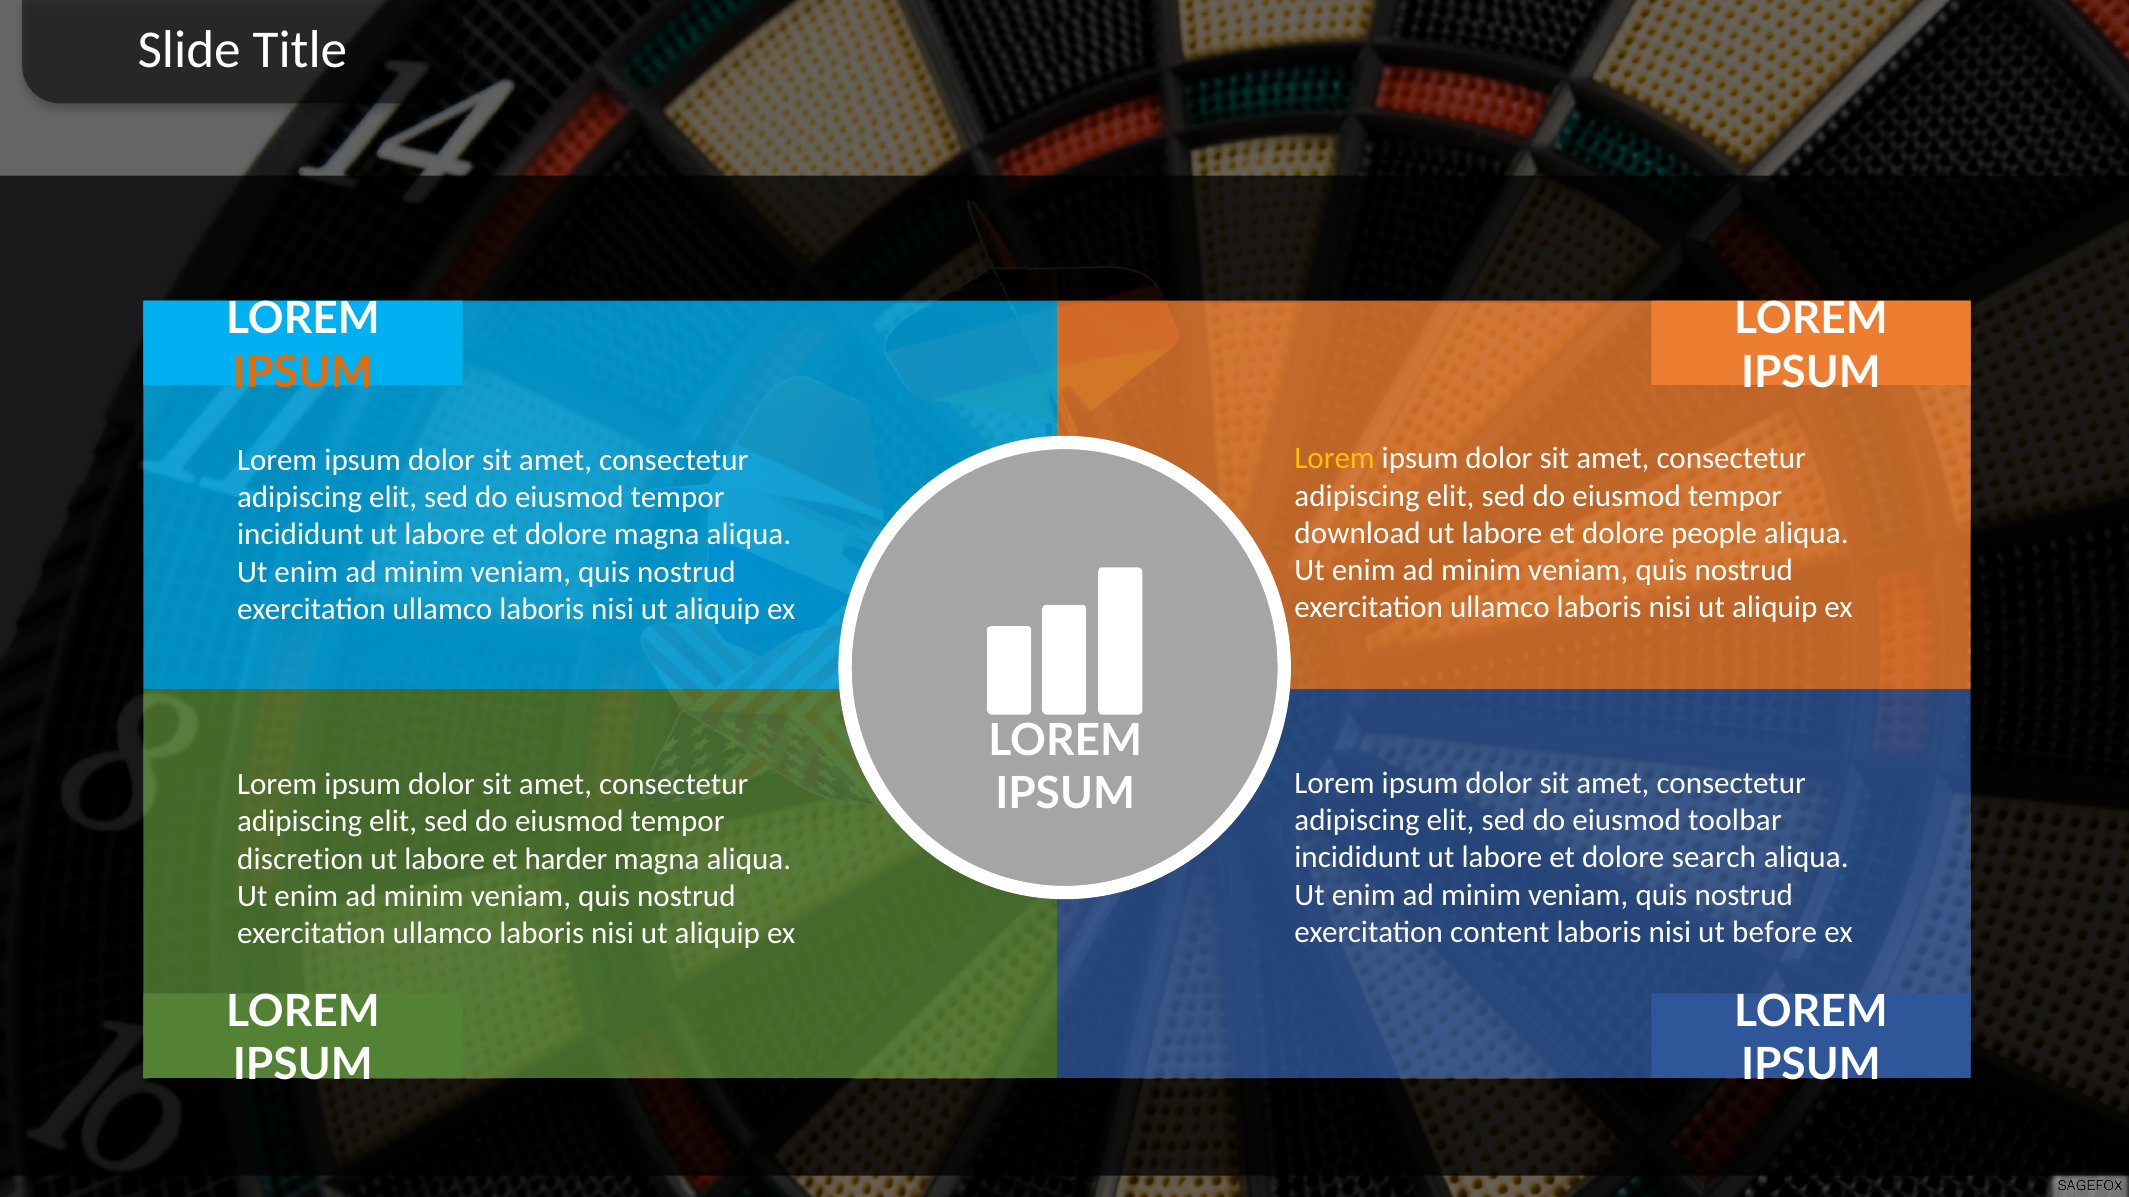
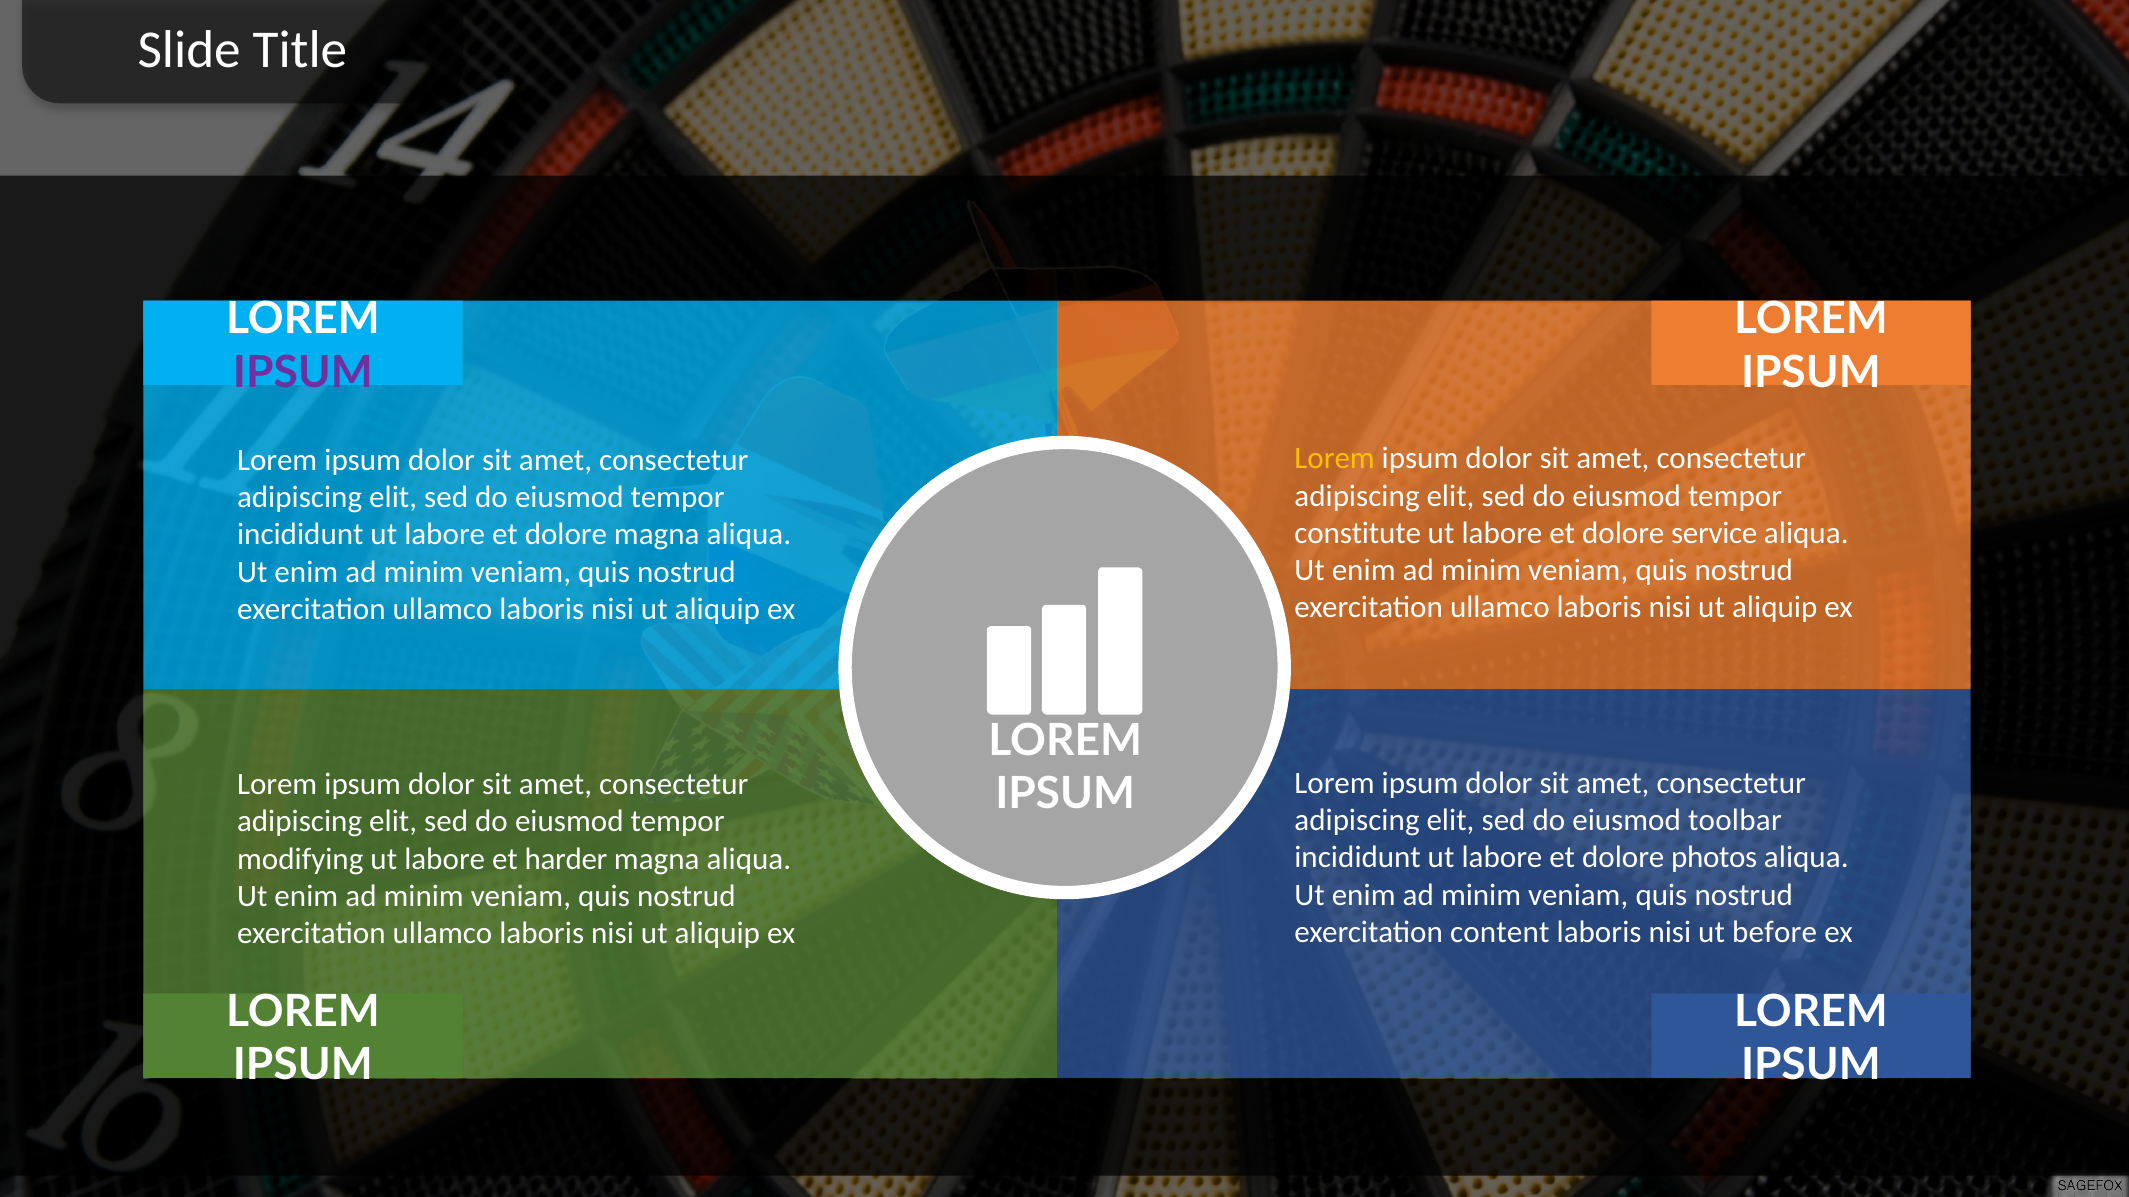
IPSUM colour: orange -> purple (303, 373)
download: download -> constitute (1358, 533)
people: people -> service (1714, 533)
search: search -> photos (1714, 858)
discretion: discretion -> modifying (300, 859)
